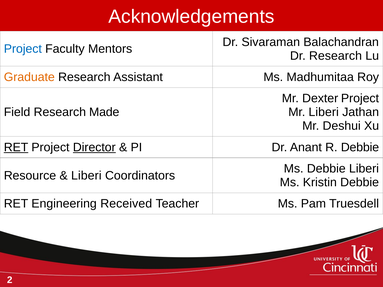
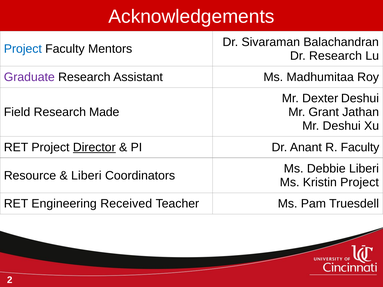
Graduate colour: orange -> purple (29, 77)
Dexter Project: Project -> Deshui (360, 99)
Mr Liberi: Liberi -> Grant (324, 112)
RET underline: present -> none (16, 147)
R Debbie: Debbie -> Faculty (360, 147)
Kristin Debbie: Debbie -> Project (360, 183)
